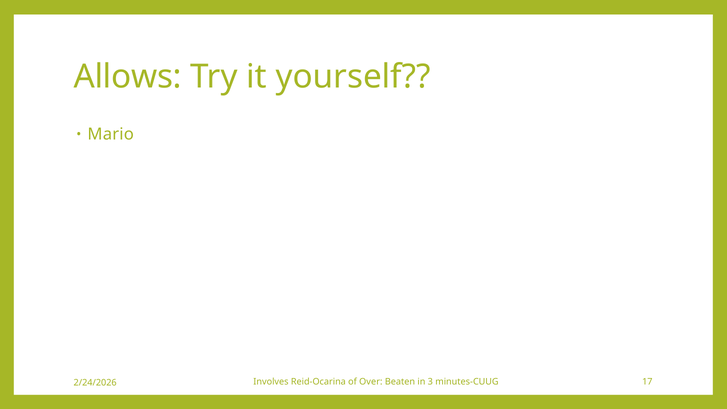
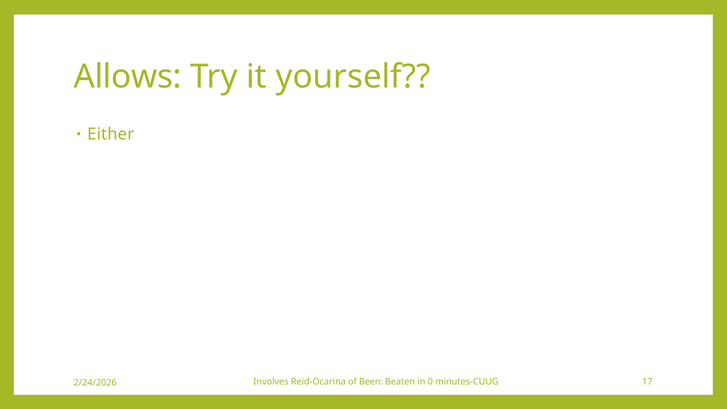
Mario: Mario -> Either (111, 134)
Over: Over -> Been (371, 382)
3: 3 -> 0 (430, 382)
